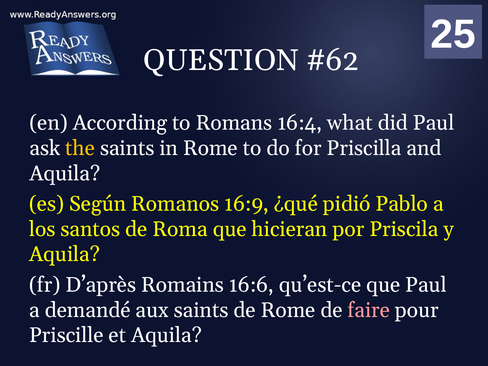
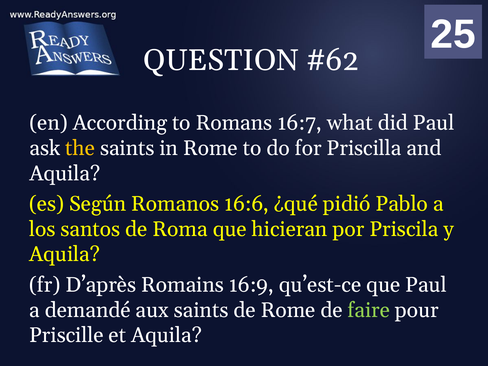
16:4: 16:4 -> 16:7 (300, 123)
16:9: 16:9 -> 16:6 (247, 204)
16:6: 16:6 -> 16:9 (251, 285)
faire colour: pink -> light green (369, 310)
